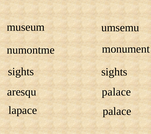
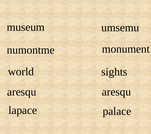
sights: sights -> world (21, 72)
palace: palace -> aresqu (116, 92)
